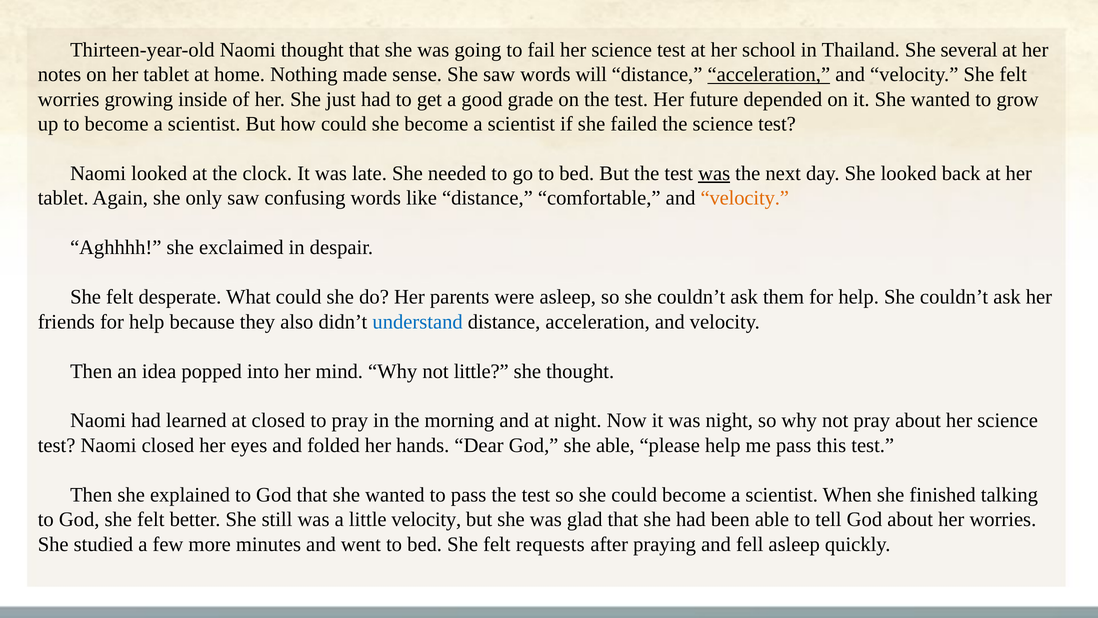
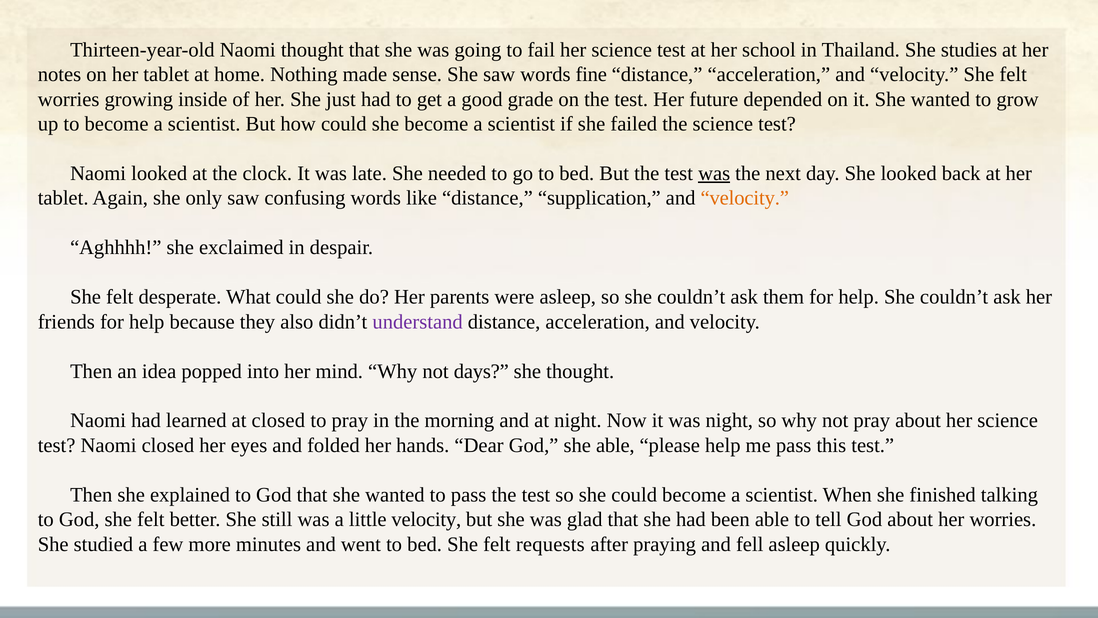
several: several -> studies (969, 50)
will: will -> fine (591, 75)
acceleration underline: present -> none (769, 75)
comfortable: comfortable -> supplication (599, 198)
understand colour: blue -> purple (418, 322)
not little: little -> days (481, 371)
